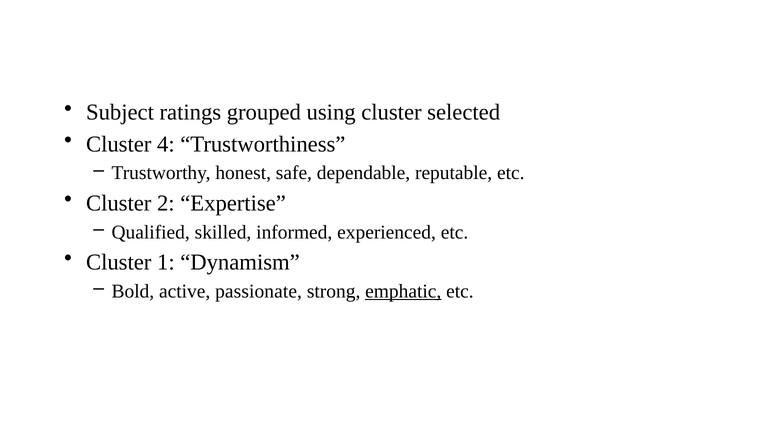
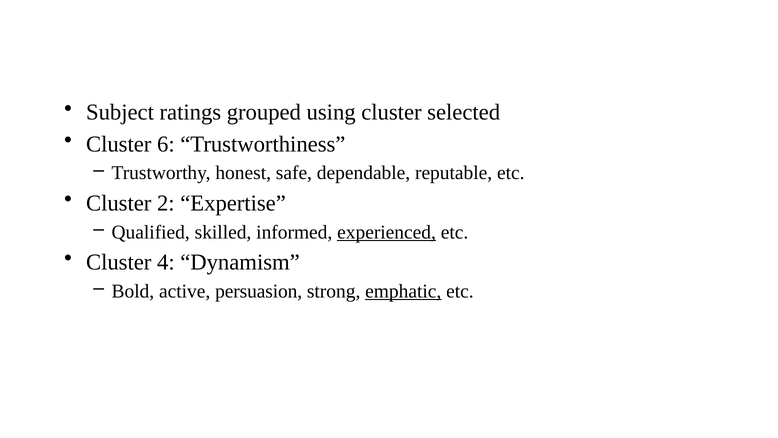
4: 4 -> 6 (166, 144)
experienced underline: none -> present (387, 232)
1: 1 -> 4 (166, 262)
passionate: passionate -> persuasion (259, 291)
